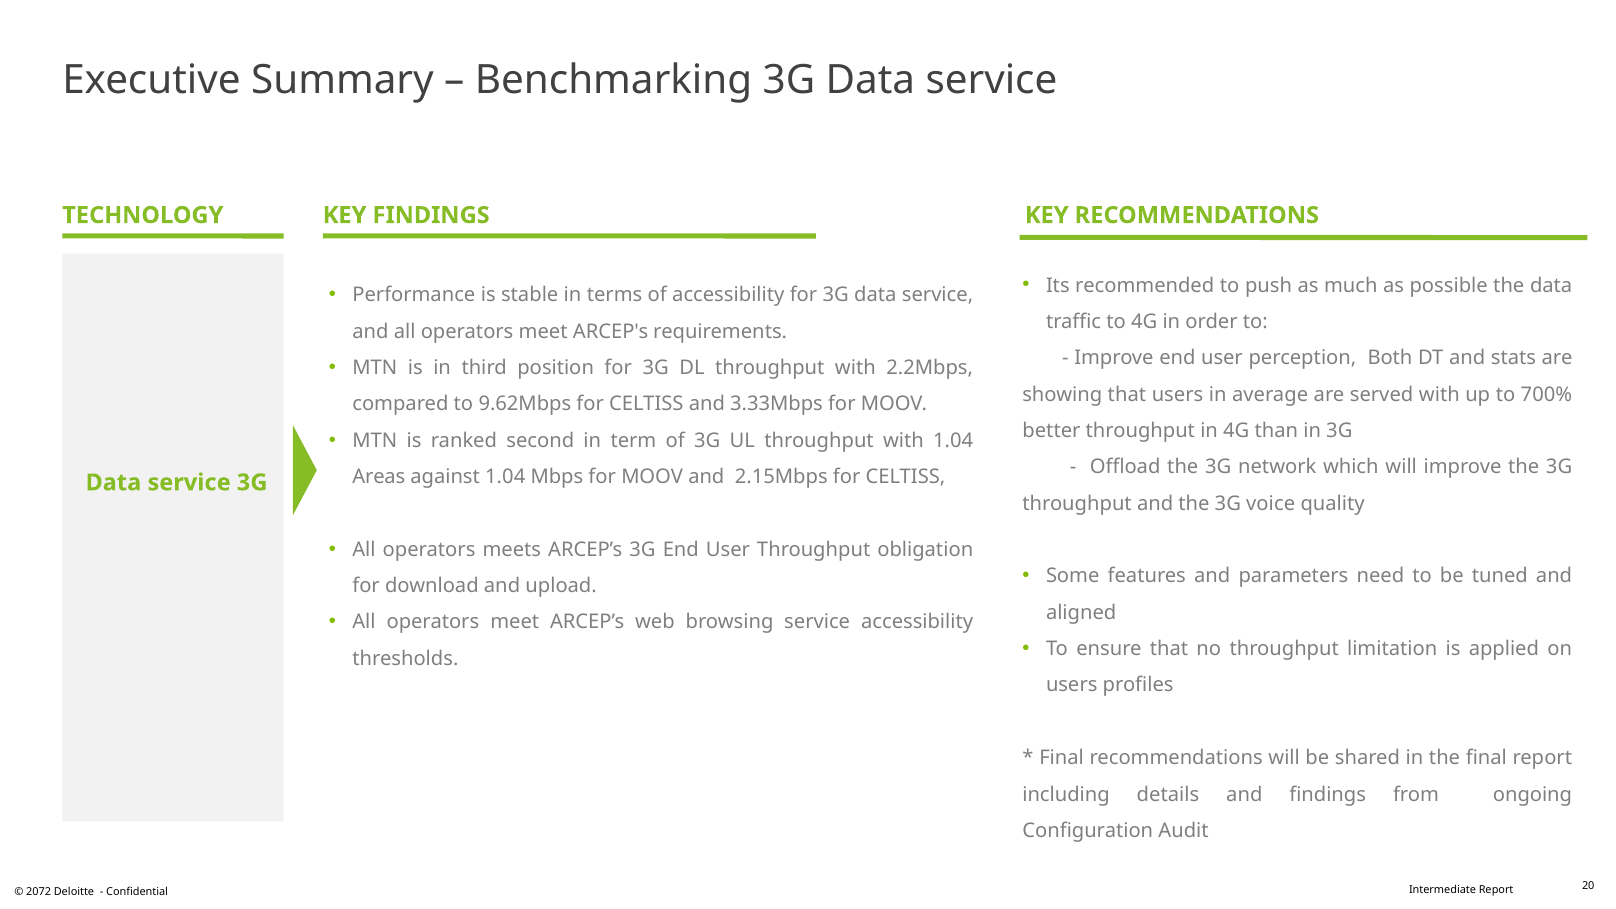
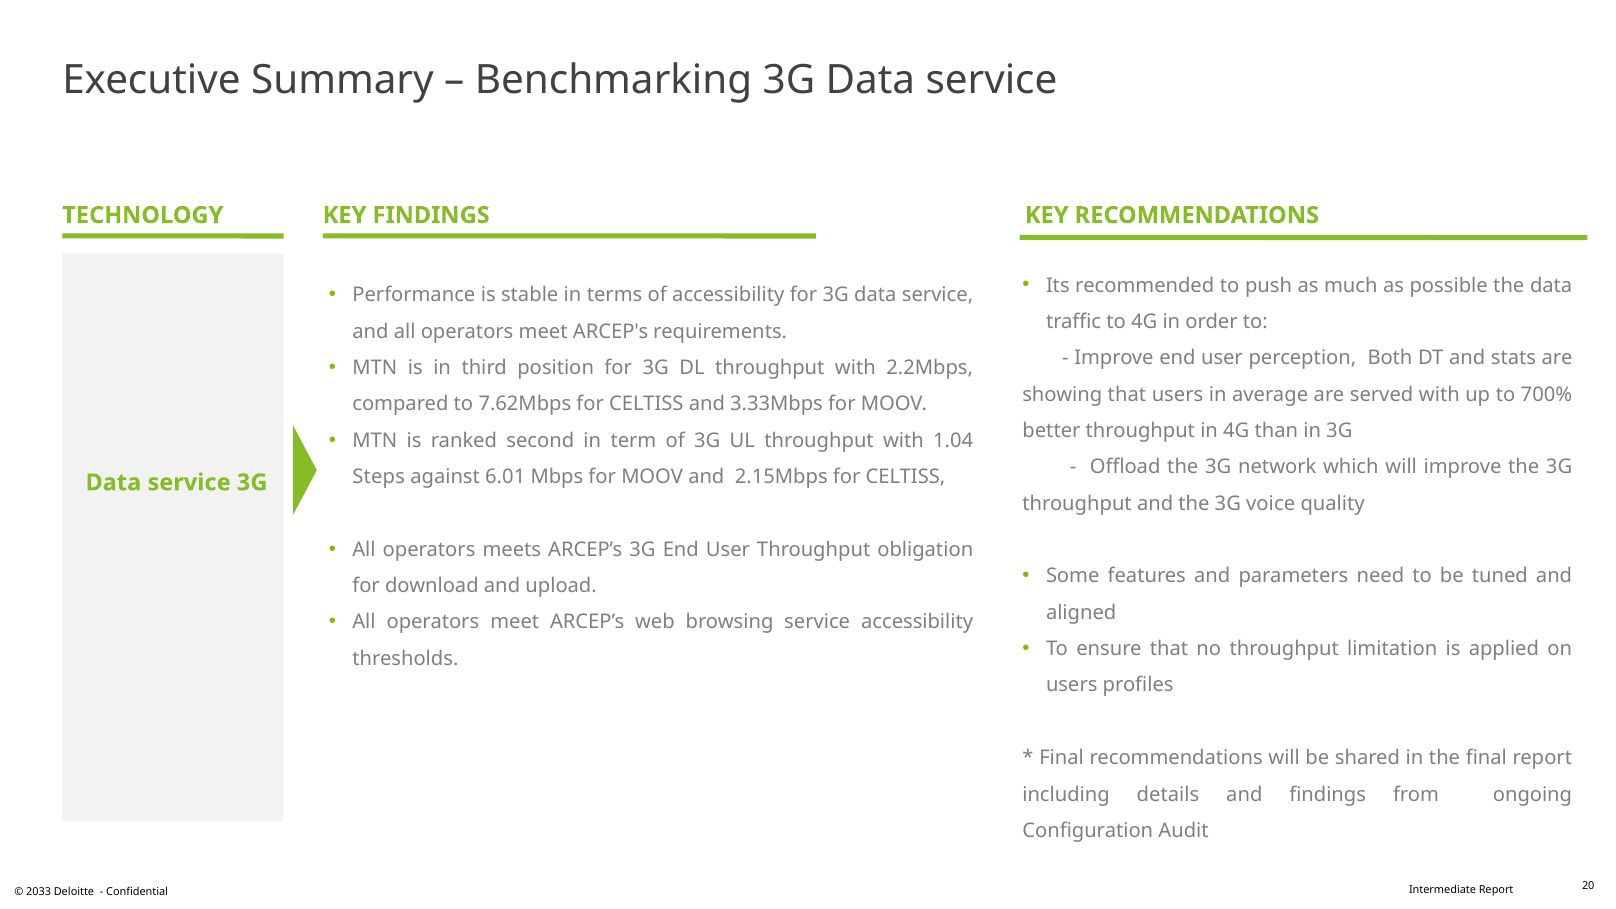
9.62Mbps: 9.62Mbps -> 7.62Mbps (525, 404)
Areas: Areas -> Steps (379, 477)
against 1.04: 1.04 -> 6.01 (505, 477)
2072: 2072 -> 2033 (39, 892)
